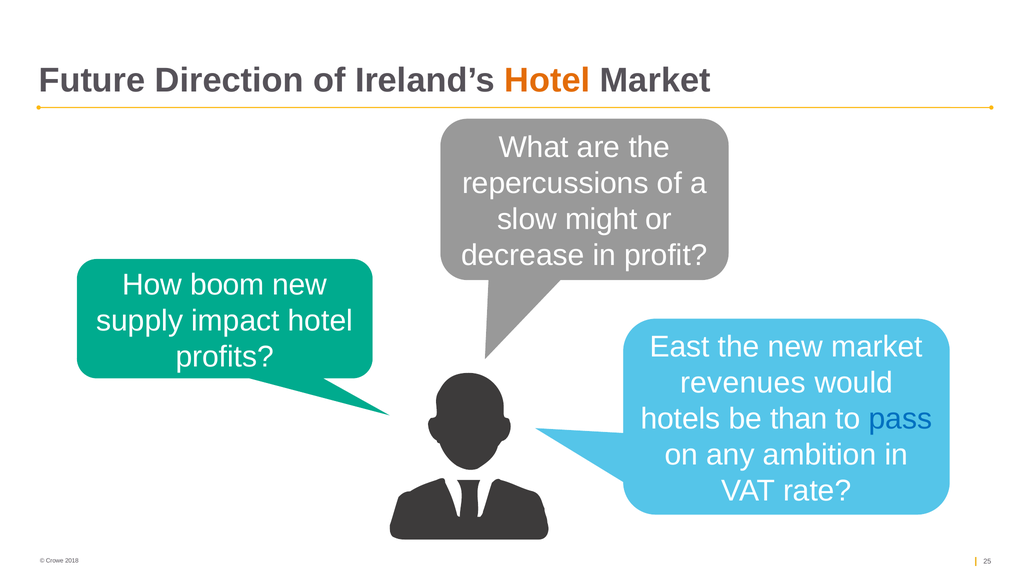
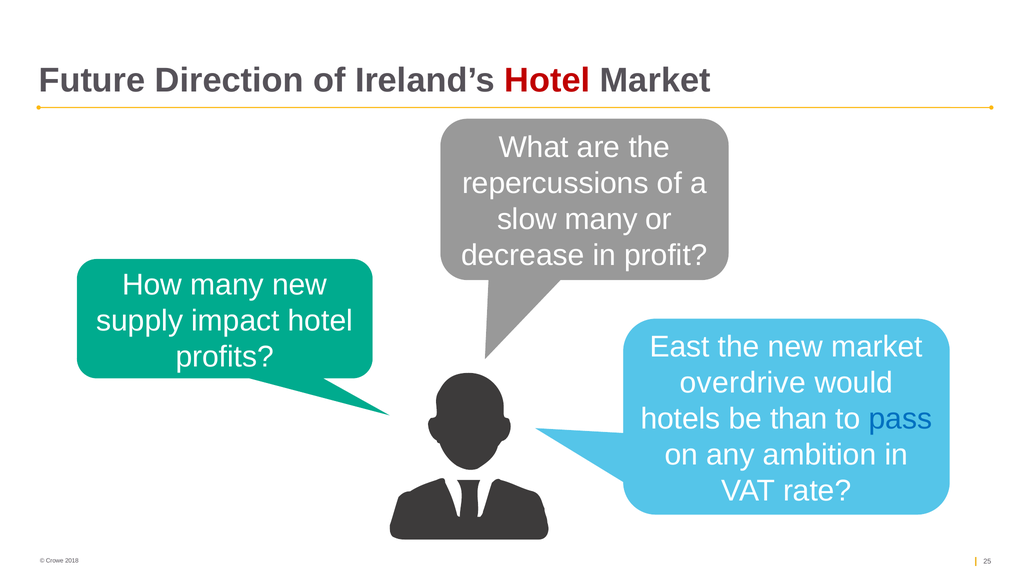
Hotel colour: orange -> red (547, 81)
slow might: might -> many (601, 220)
How boom: boom -> many (227, 285)
revenues: revenues -> overdrive (743, 383)
